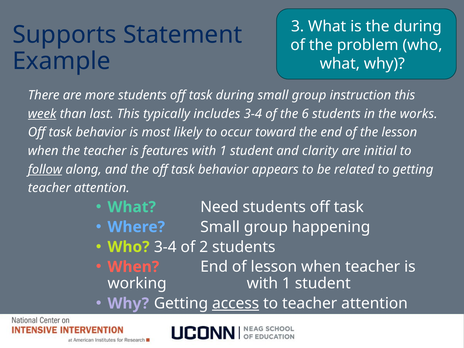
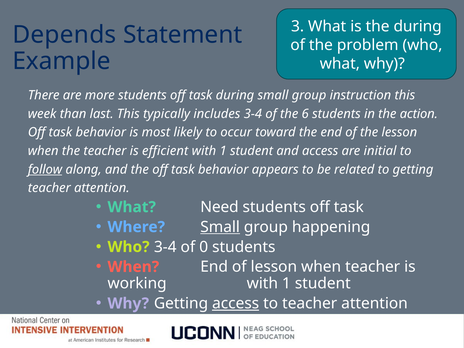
Supports: Supports -> Depends (64, 35)
week underline: present -> none (42, 114)
works: works -> action (419, 114)
features: features -> efficient (165, 151)
and clarity: clarity -> access (320, 151)
Small underline: none -> present (220, 227)
2: 2 -> 0 (204, 247)
